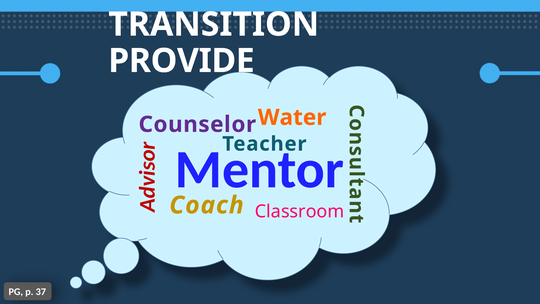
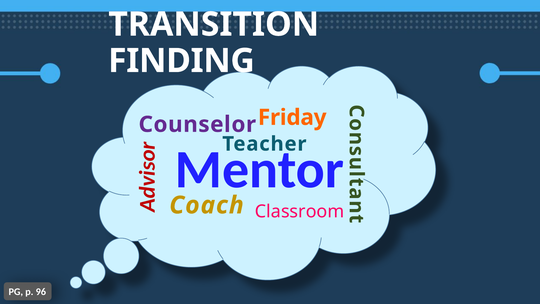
PROVIDE: PROVIDE -> FINDING (181, 61)
Water: Water -> Friday (292, 117)
37: 37 -> 96 (41, 292)
